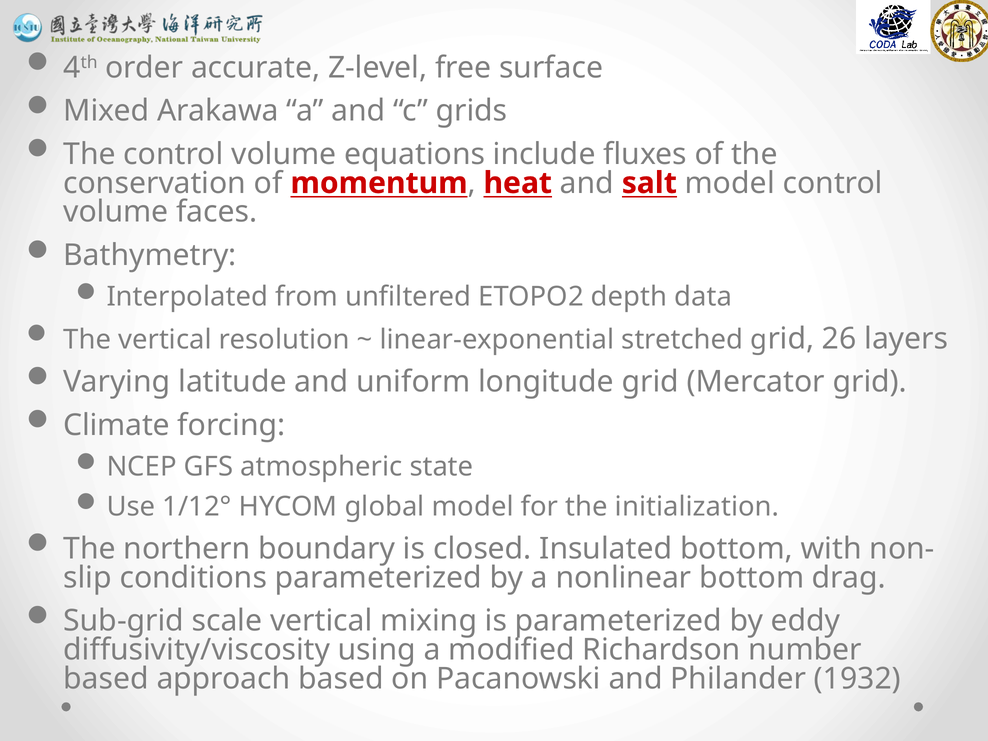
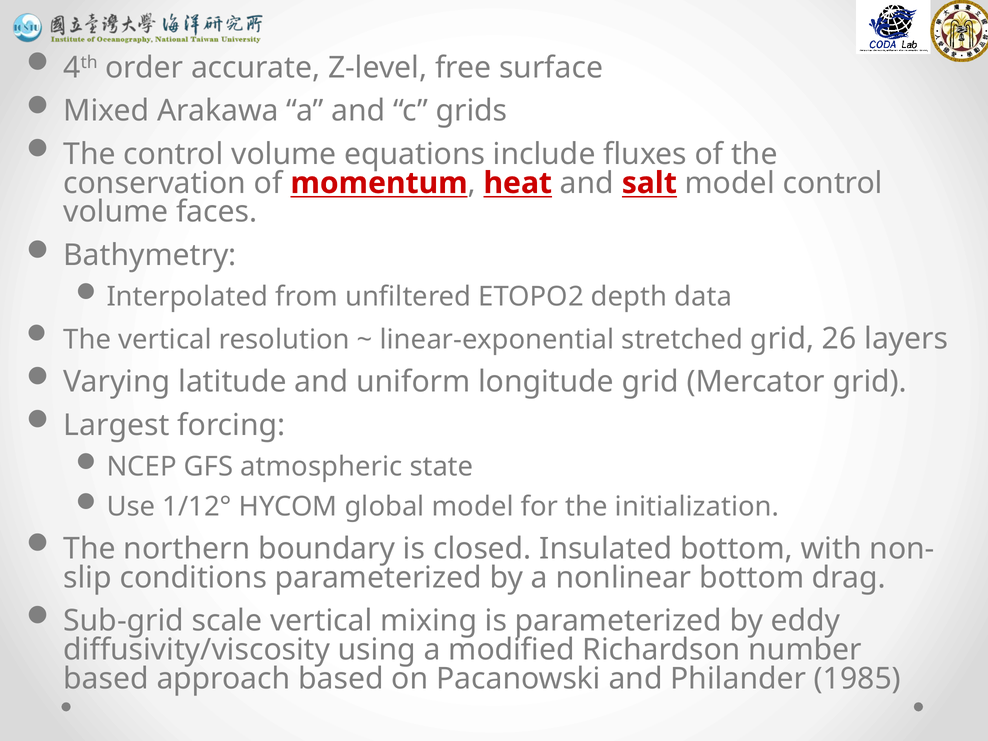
Climate: Climate -> Largest (117, 425)
1932: 1932 -> 1985 (857, 679)
